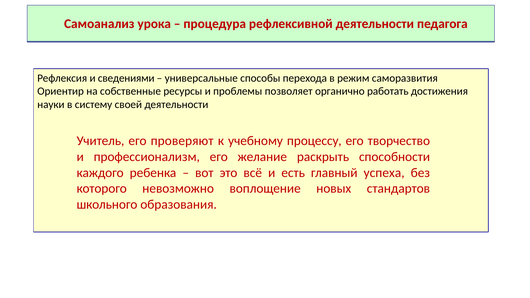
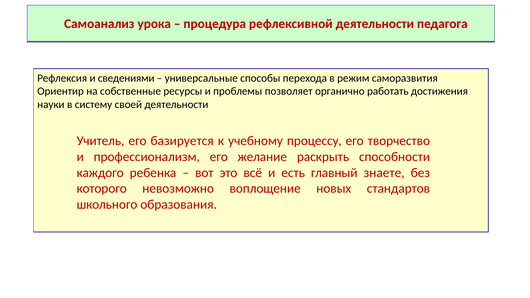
проверяют: проверяют -> базируется (182, 141)
успеха: успеха -> знаете (384, 173)
